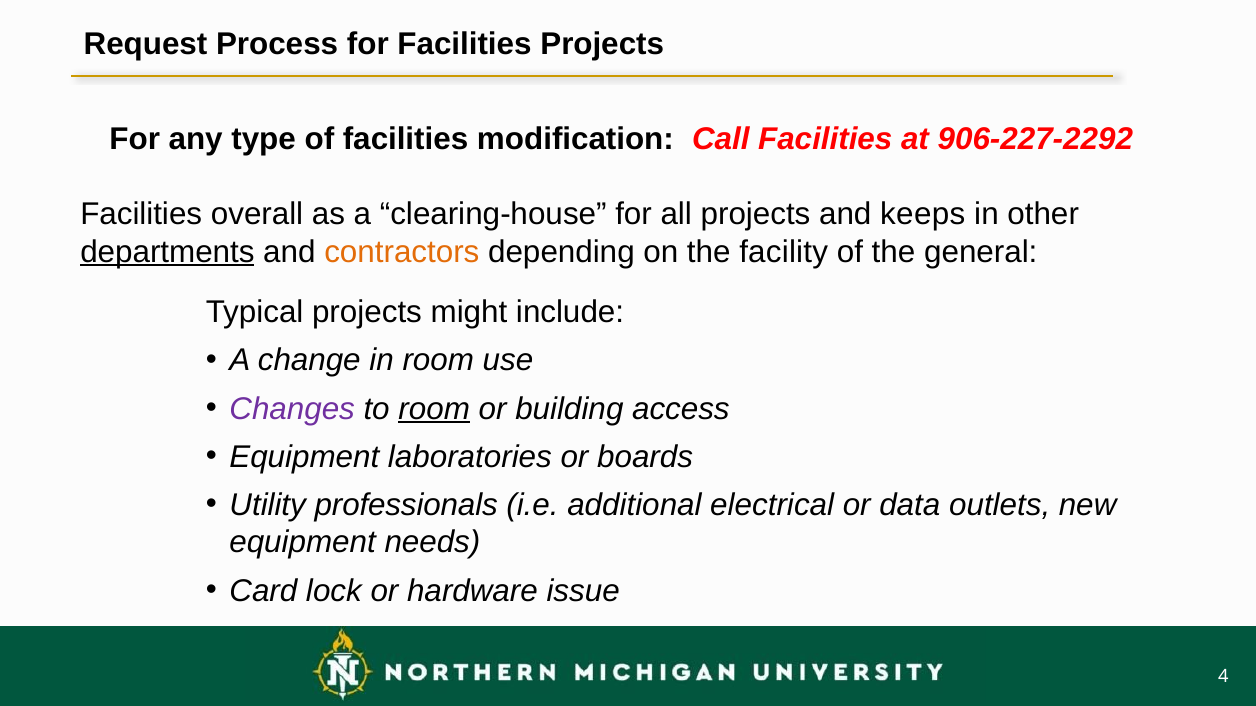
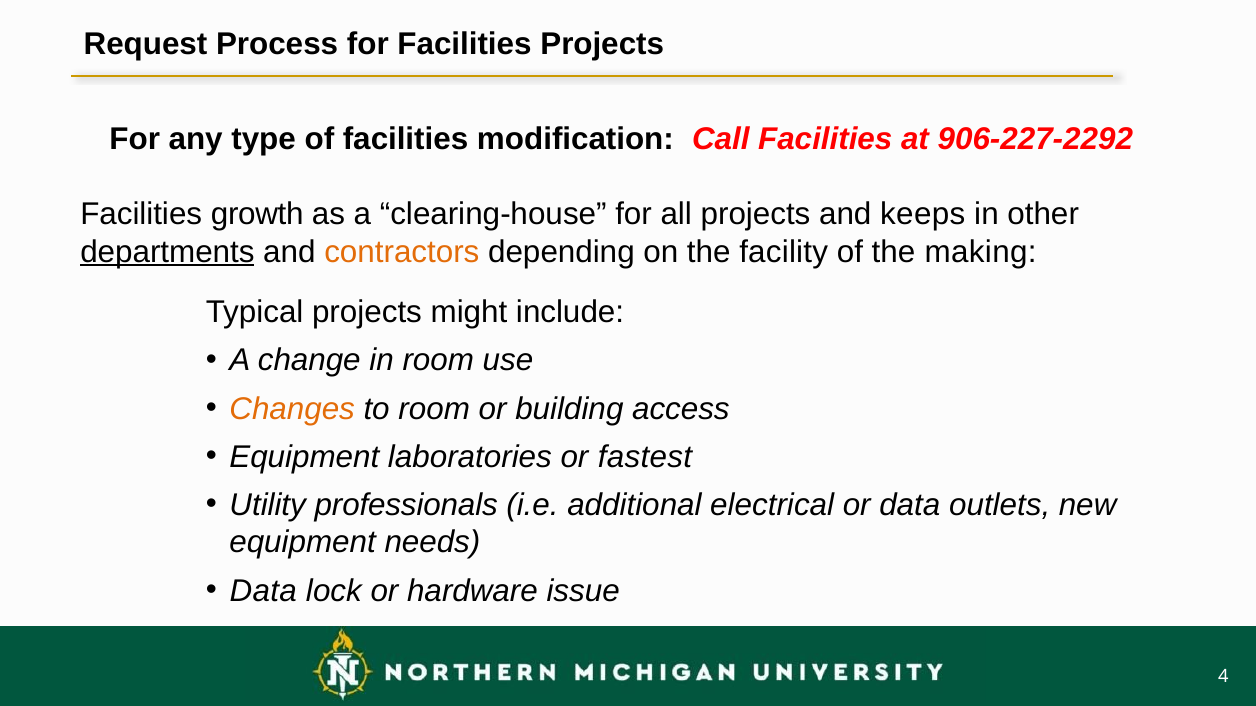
overall: overall -> growth (257, 214)
general: general -> making (981, 252)
Changes colour: purple -> orange (292, 409)
room underline: present -> none (434, 409)
boards: boards -> fastest (645, 457)
Card: Card -> Data (263, 591)
